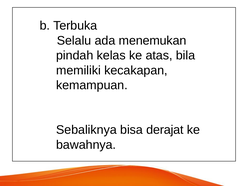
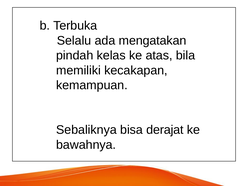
menemukan: menemukan -> mengatakan (153, 41)
